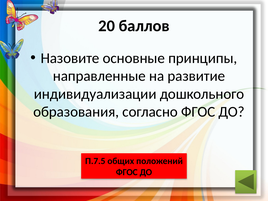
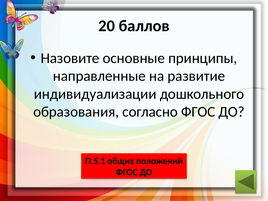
П.7.5: П.7.5 -> П.5.1 (95, 161)
